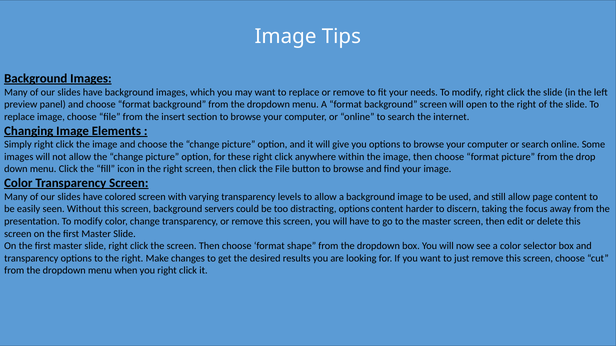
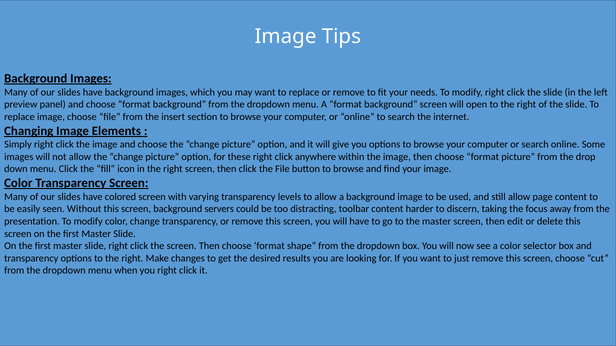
distracting options: options -> toolbar (354, 209)
